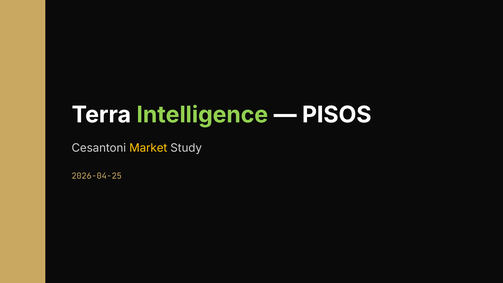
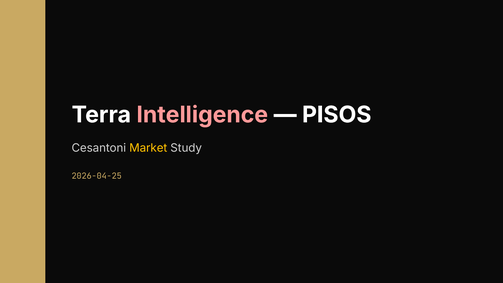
Intelligence colour: light green -> pink (202, 115)
